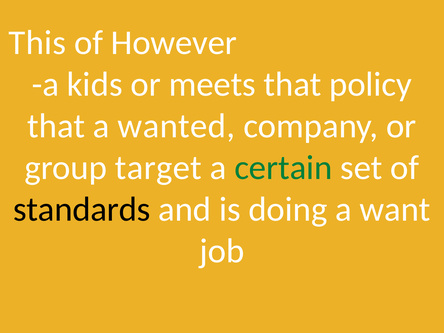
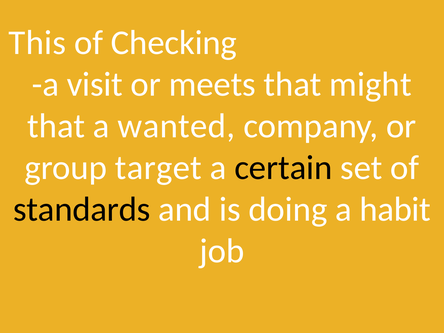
However: However -> Checking (174, 43)
kids: kids -> visit (95, 84)
policy: policy -> might (370, 84)
certain colour: green -> black (283, 168)
want: want -> habit (395, 209)
